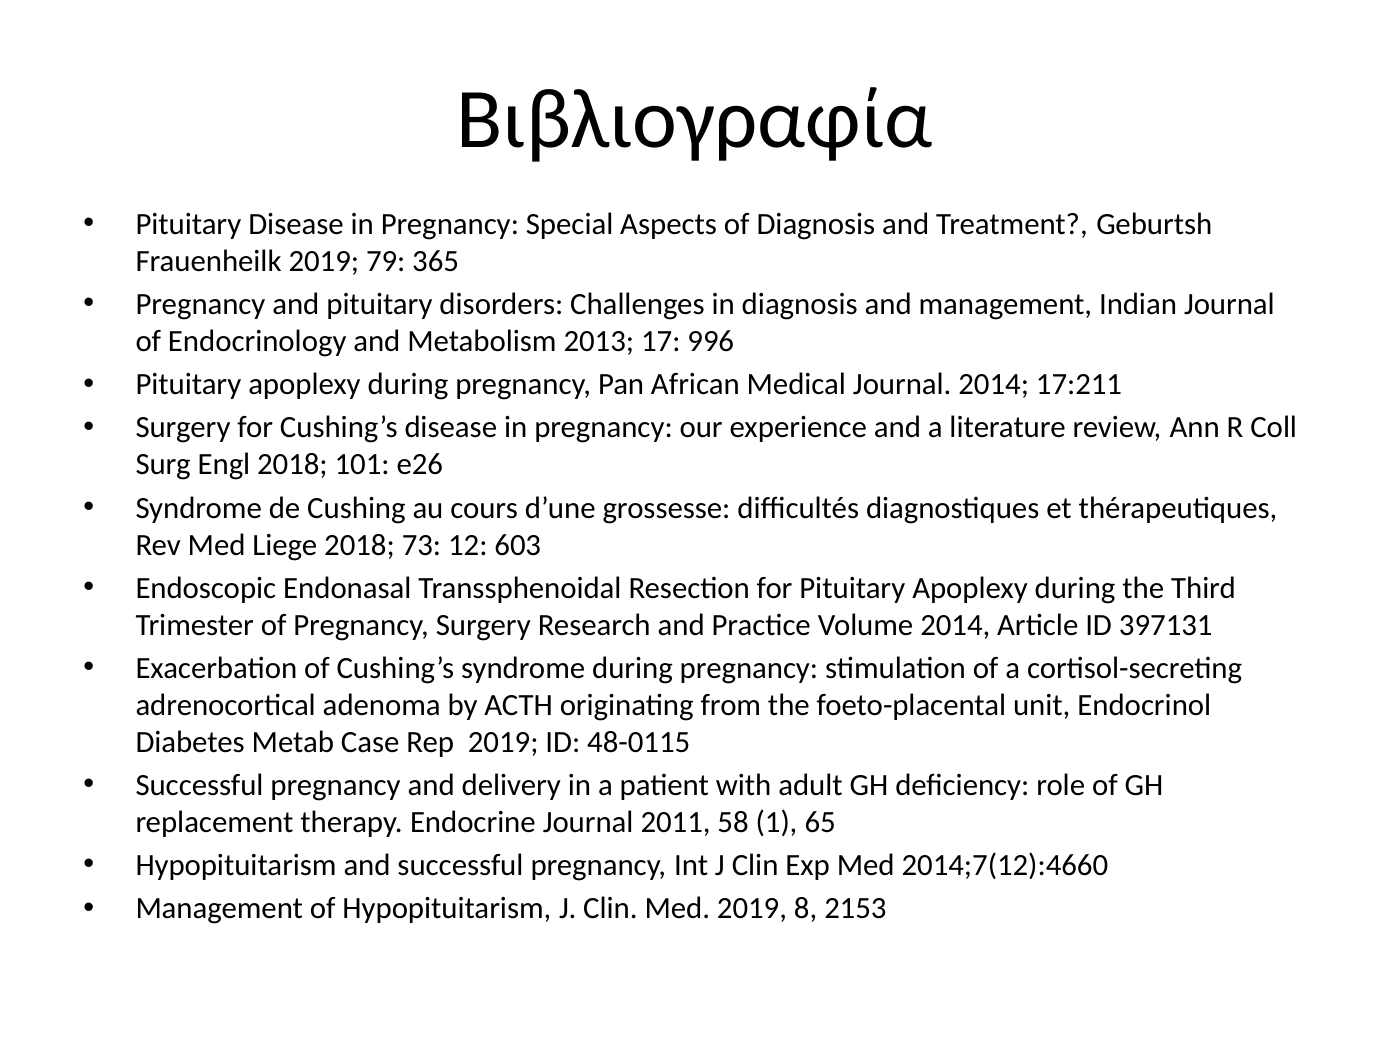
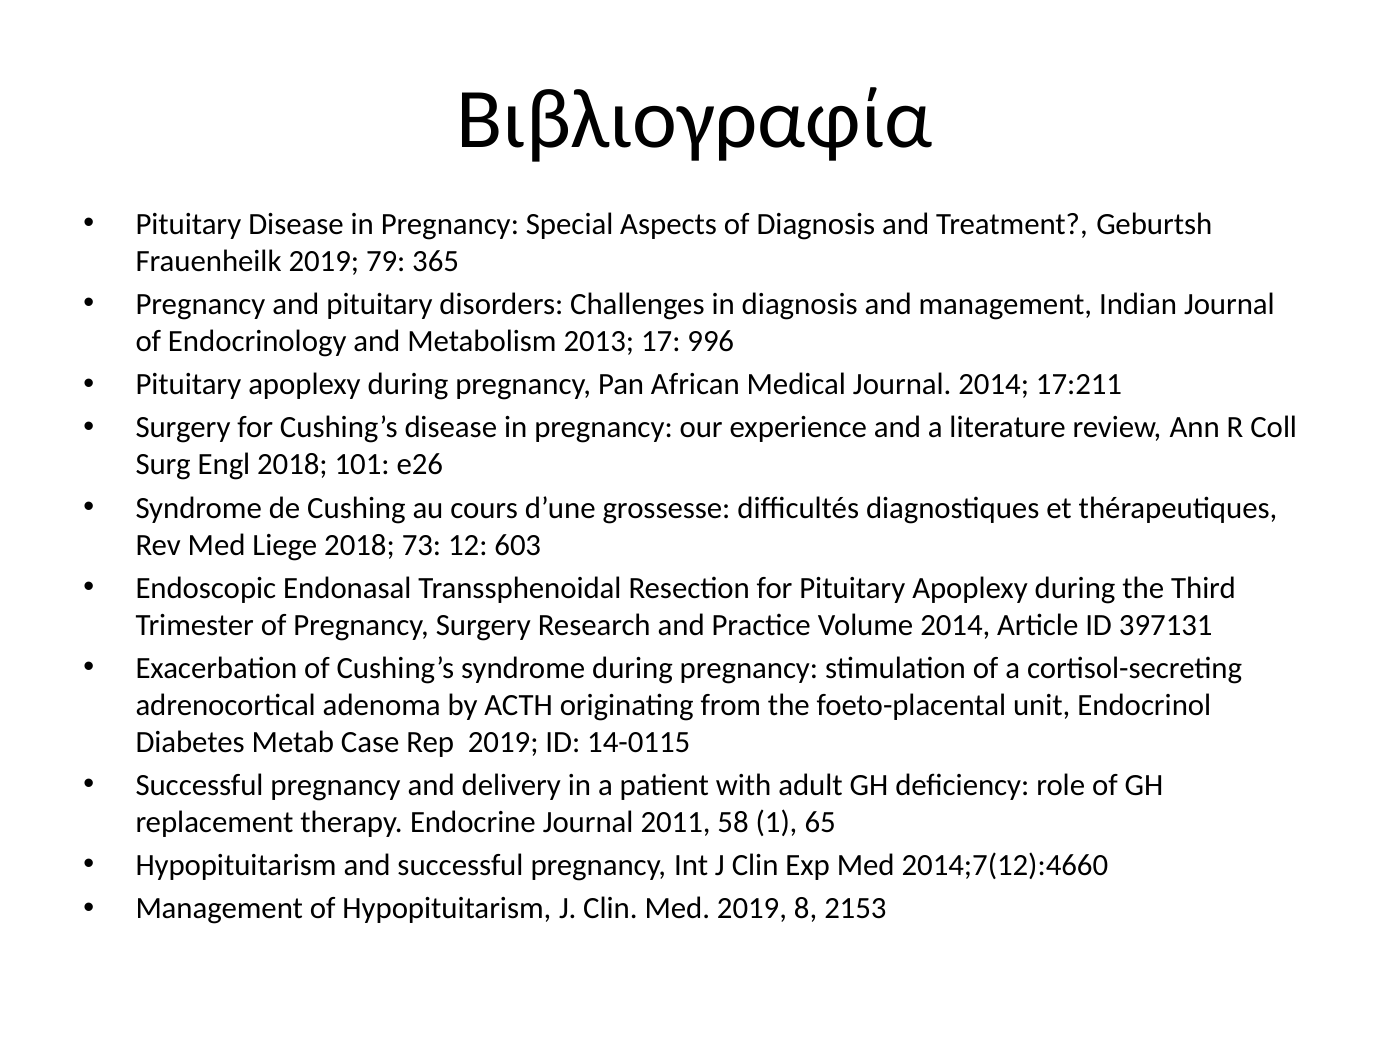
48-0115: 48-0115 -> 14-0115 (639, 742)
